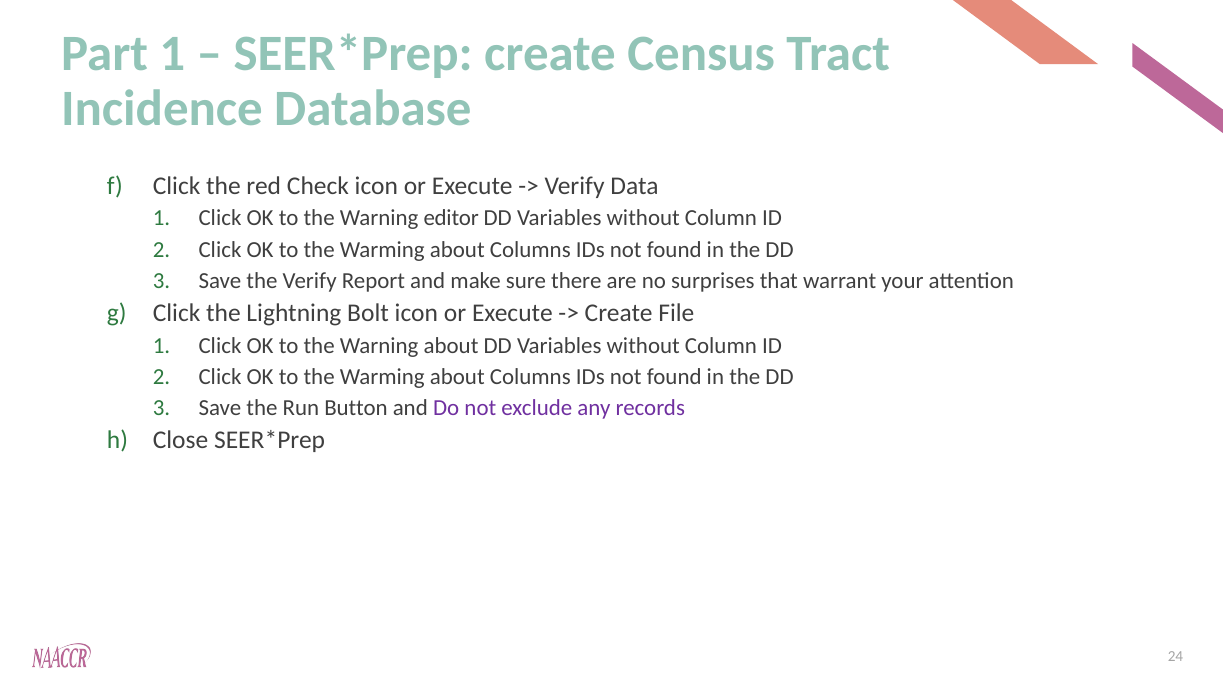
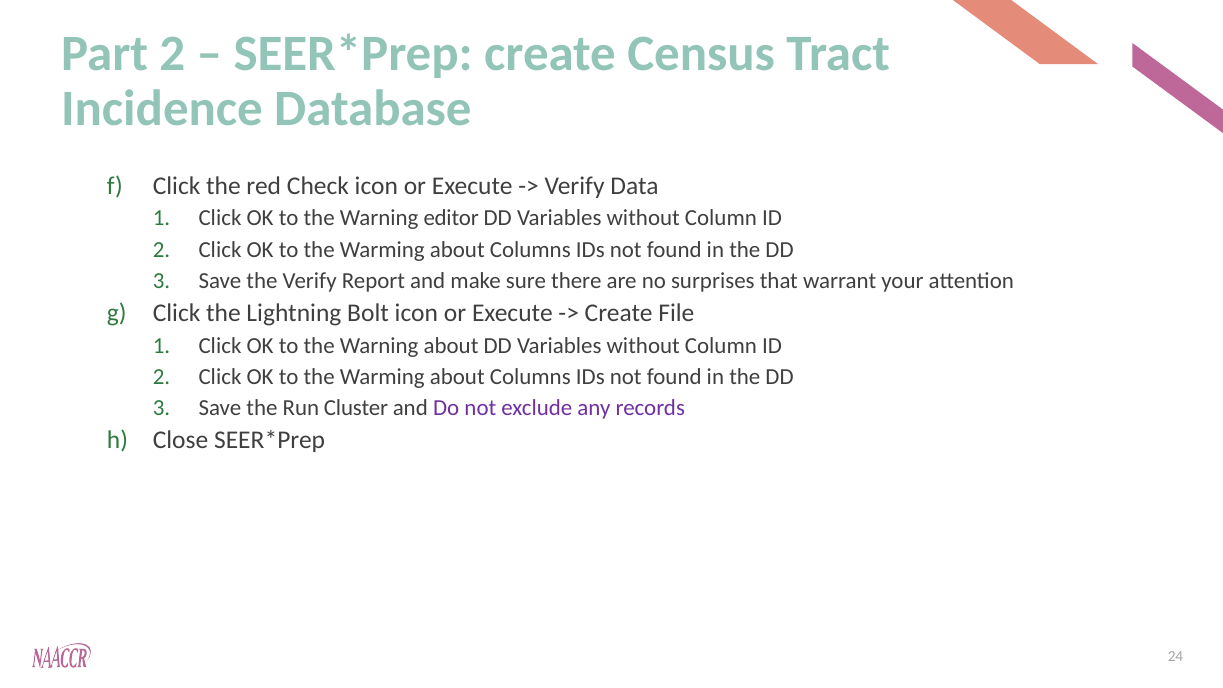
Part 1: 1 -> 2 (172, 53)
Button: Button -> Cluster (356, 408)
